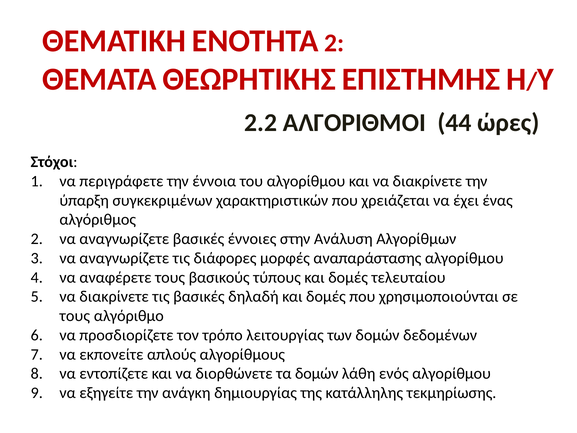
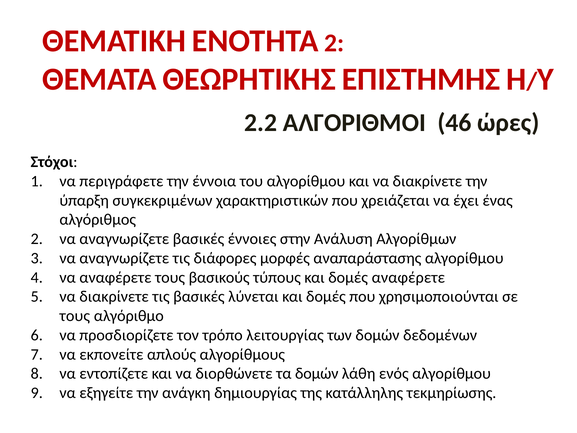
44: 44 -> 46 (454, 123)
δομές τελευταίου: τελευταίου -> αναφέρετε (408, 277)
δηλαδή: δηλαδή -> λύνεται (253, 296)
